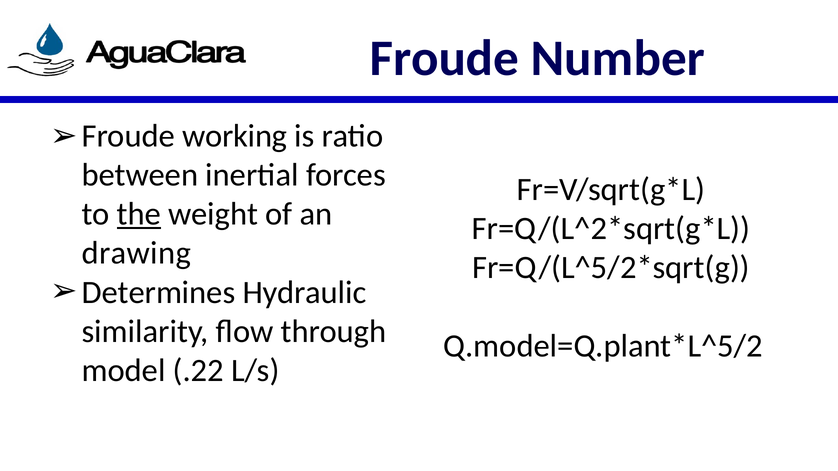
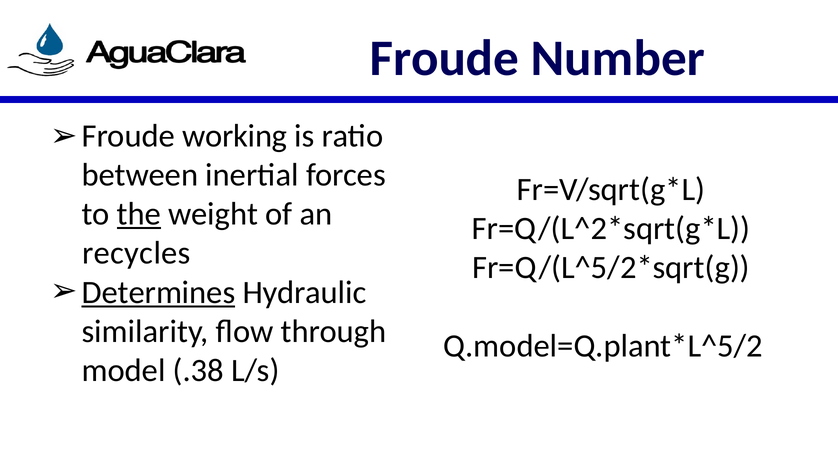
drawing: drawing -> recycles (136, 253)
Determines underline: none -> present (159, 293)
.22: .22 -> .38 (198, 371)
